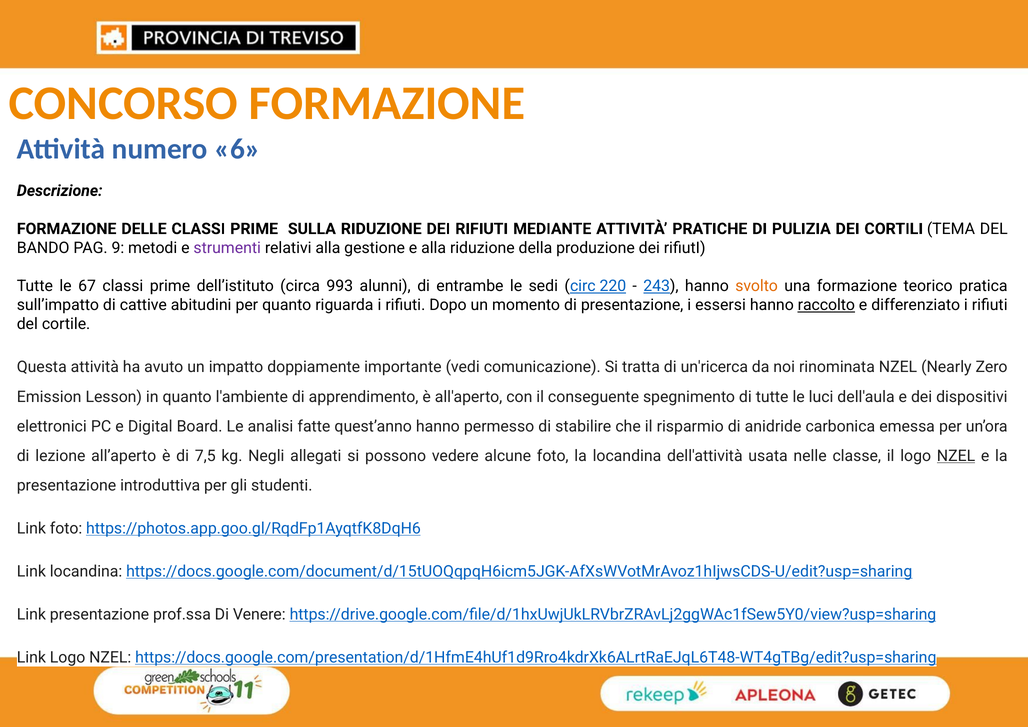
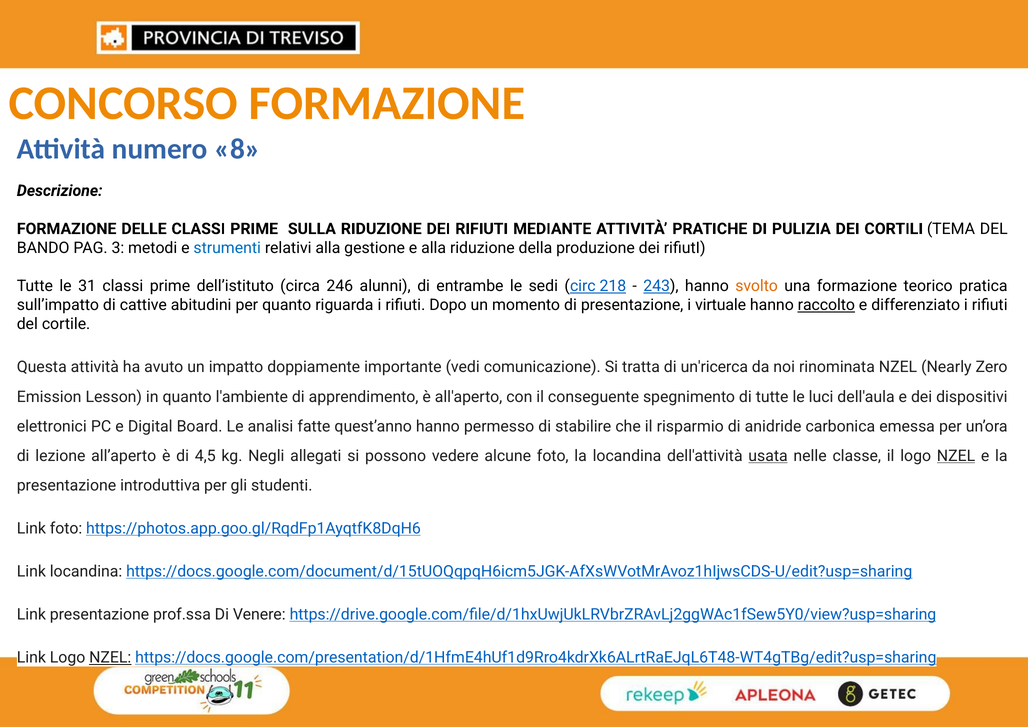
6: 6 -> 8 (237, 149)
9: 9 -> 3 (118, 248)
strumenti colour: purple -> blue (227, 248)
67: 67 -> 31 (87, 286)
993: 993 -> 246 (340, 286)
220: 220 -> 218 (613, 286)
essersi: essersi -> virtuale (721, 305)
7,5: 7,5 -> 4,5 (205, 456)
usata underline: none -> present (768, 456)
NZEL underline: none -> present (110, 657)
